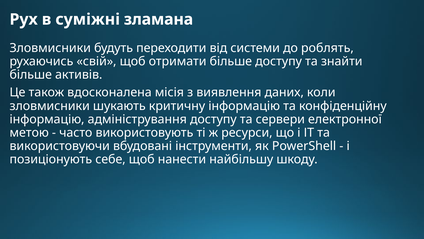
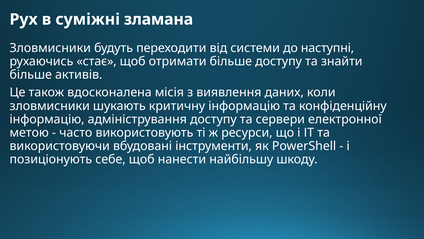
роблять: роблять -> наступні (328, 48)
свій: свій -> стає (97, 61)
